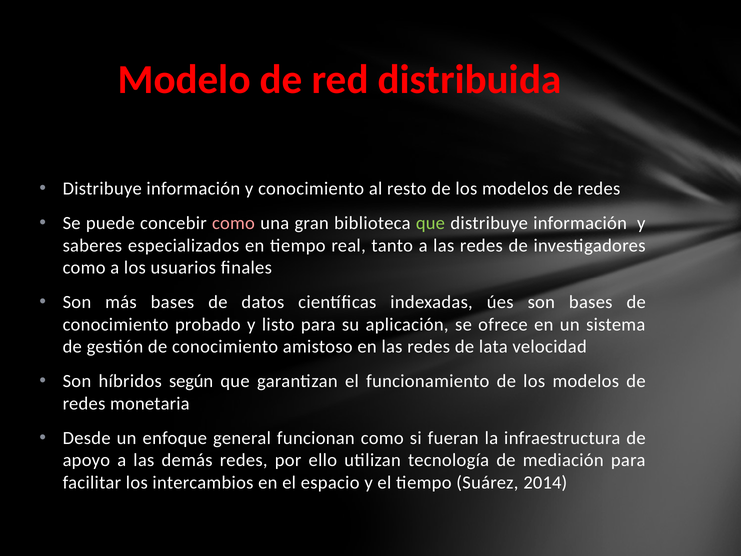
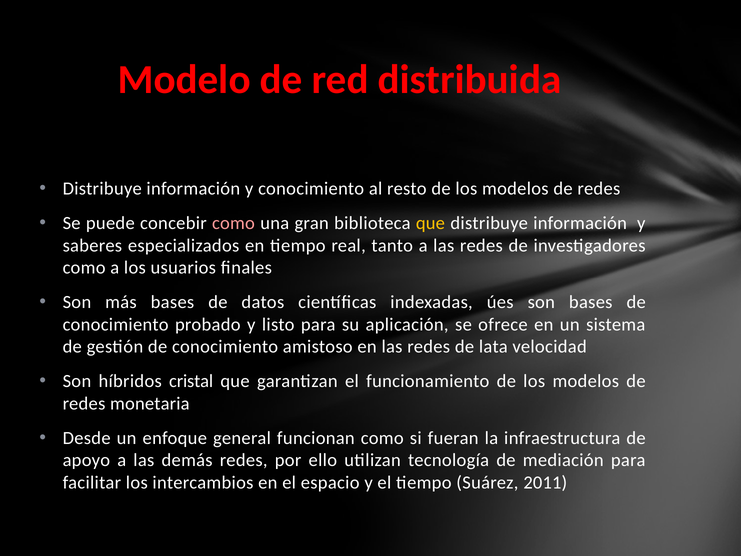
que colour: light green -> yellow (430, 223)
según: según -> cristal (191, 381)
2014: 2014 -> 2011 (545, 482)
